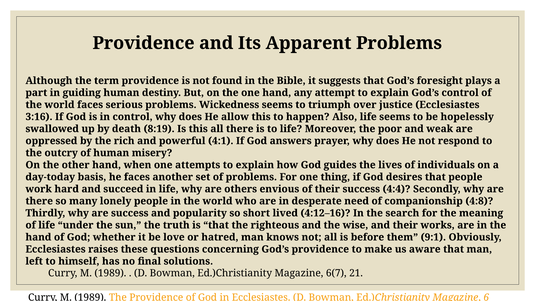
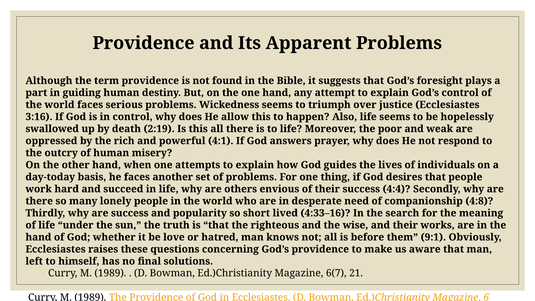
8:19: 8:19 -> 2:19 (159, 129)
4:12–16: 4:12–16 -> 4:33–16 (325, 213)
